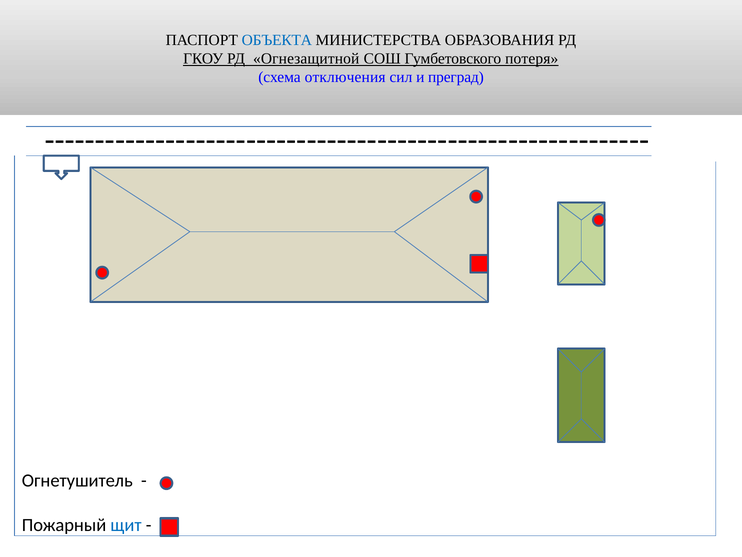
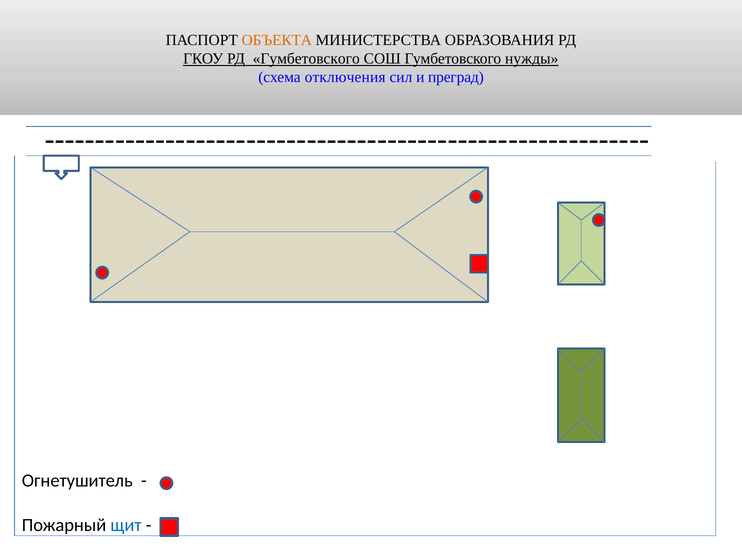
ОБЪЕКТА colour: blue -> orange (277, 40)
РД Огнезащитной: Огнезащитной -> Гумбетовского (306, 59)
потеря: потеря -> нужды (532, 59)
